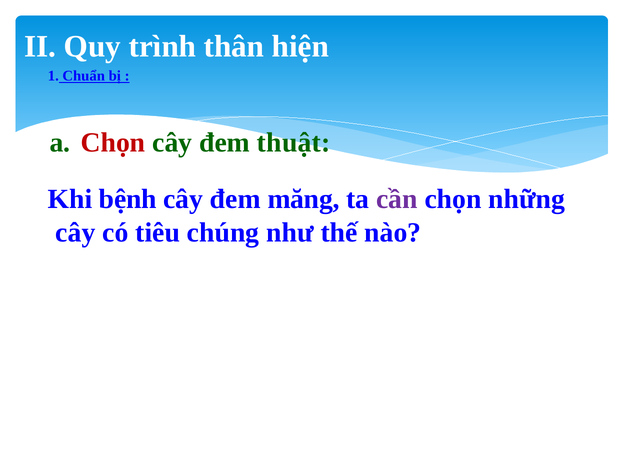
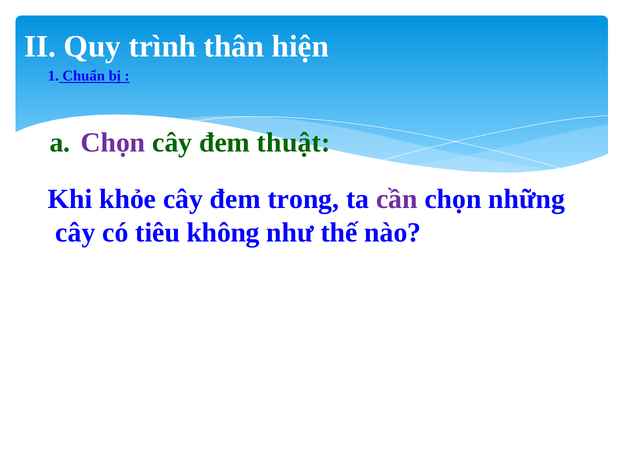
Chọn colour: red -> purple (113, 142)
bệnh: bệnh -> khỏe (128, 199)
măng: măng -> trong (303, 199)
chúng: chúng -> không (223, 232)
